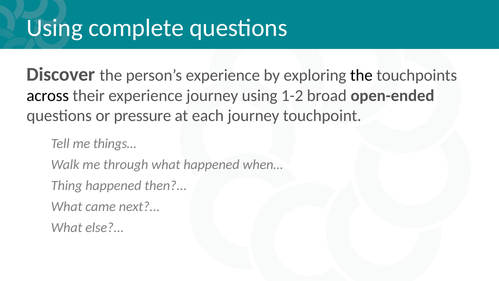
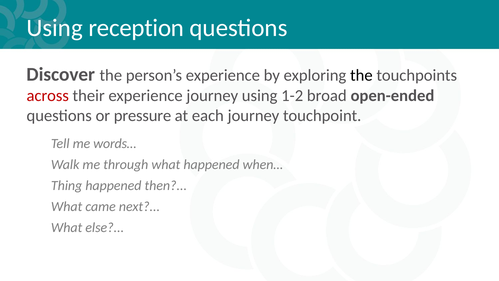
complete: complete -> reception (136, 28)
across colour: black -> red (48, 96)
things…: things… -> words… (115, 143)
